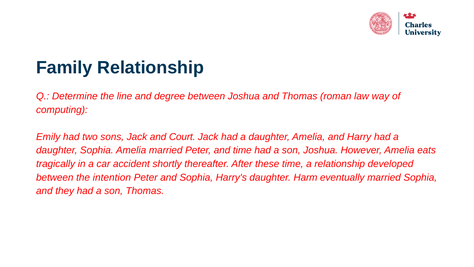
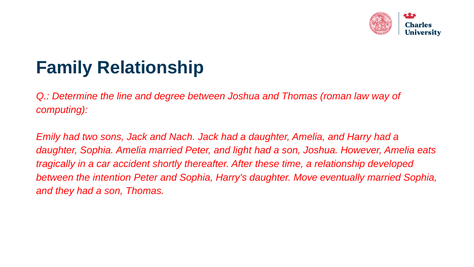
Court: Court -> Nach (182, 137)
and time: time -> light (242, 150)
Harm: Harm -> Move (306, 177)
